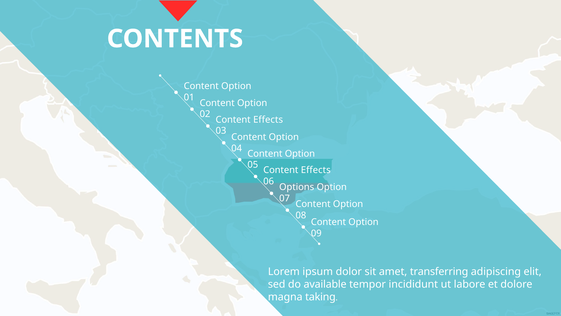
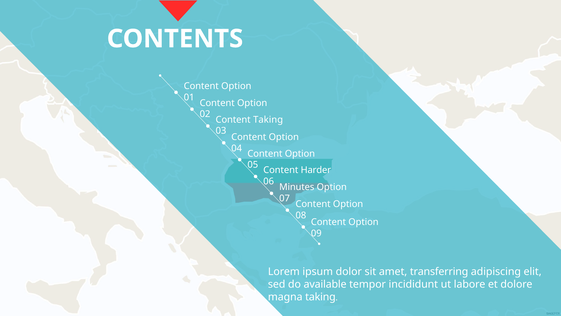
Effects: Effects -> Taking (268, 119)
Effects: Effects -> Harder (316, 170)
Options: Options -> Minutes (297, 187)
